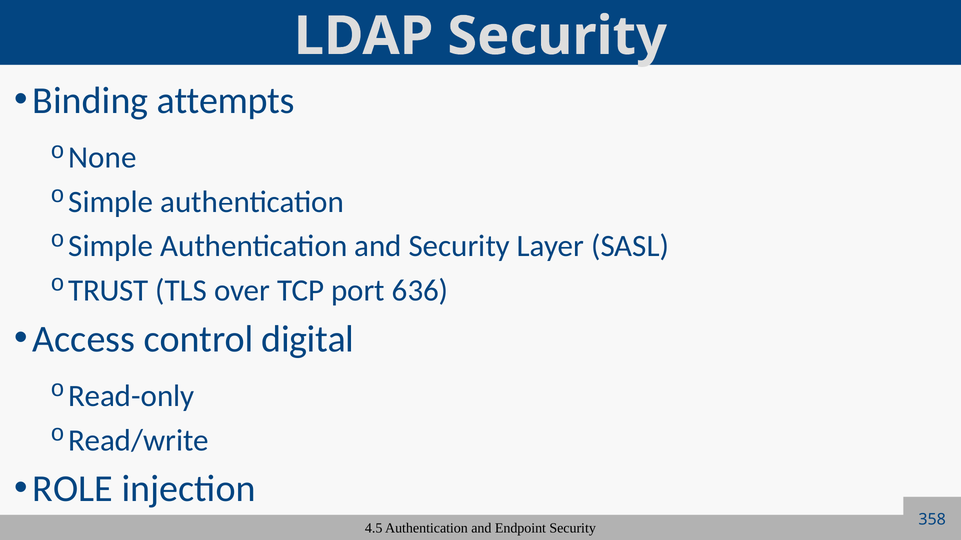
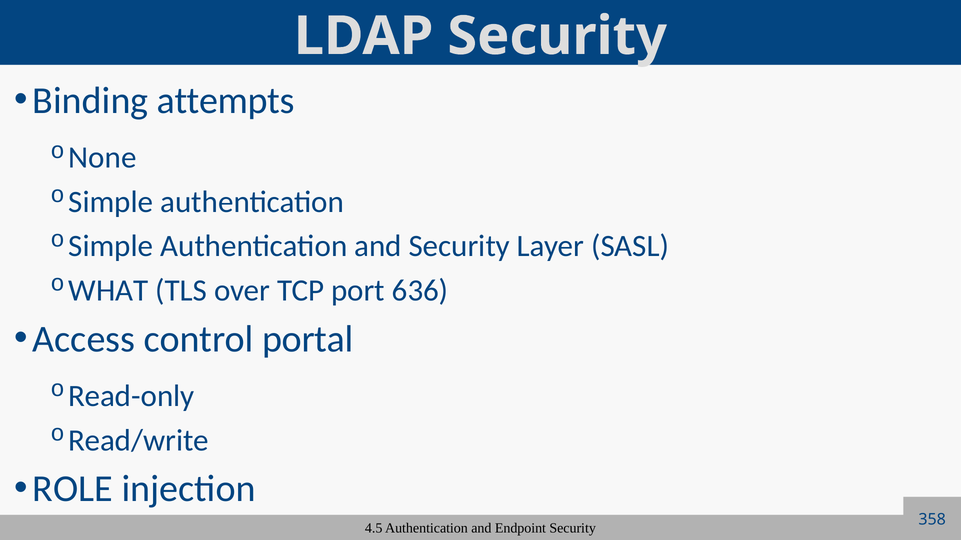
TRUST: TRUST -> WHAT (108, 291)
digital: digital -> portal (308, 339)
